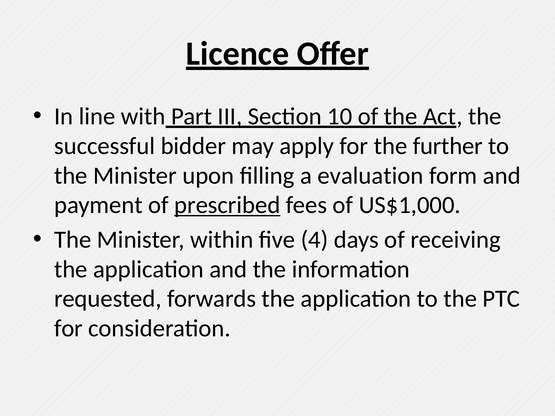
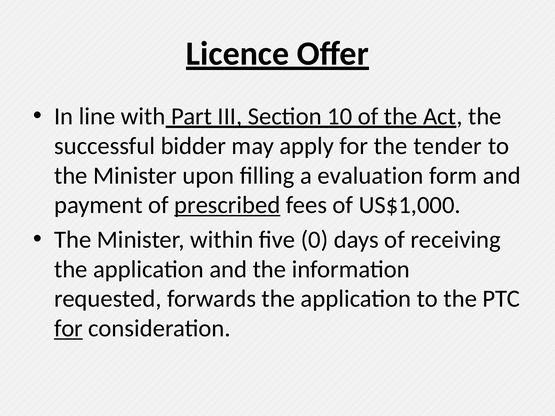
further: further -> tender (448, 146)
4: 4 -> 0 (315, 240)
for underline: none -> present (68, 329)
